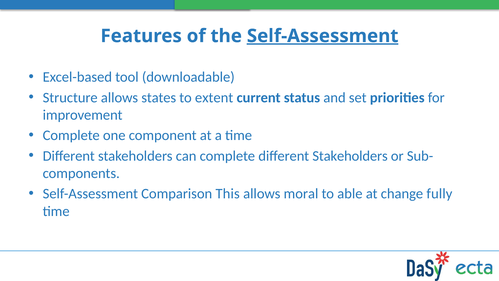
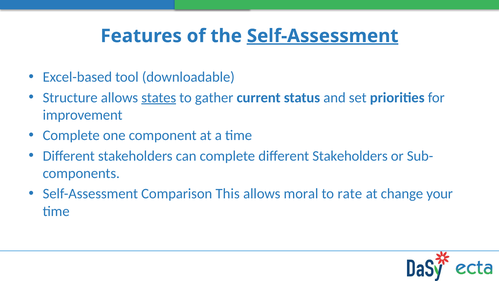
states underline: none -> present (159, 97)
extent: extent -> gather (214, 97)
able: able -> rate (350, 194)
fully: fully -> your (440, 194)
